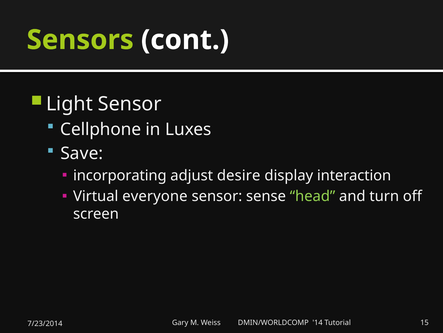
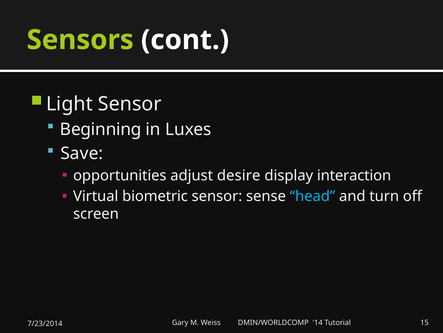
Cellphone: Cellphone -> Beginning (101, 129)
incorporating: incorporating -> opportunities (120, 175)
everyone: everyone -> biometric (155, 196)
head colour: light green -> light blue (313, 196)
